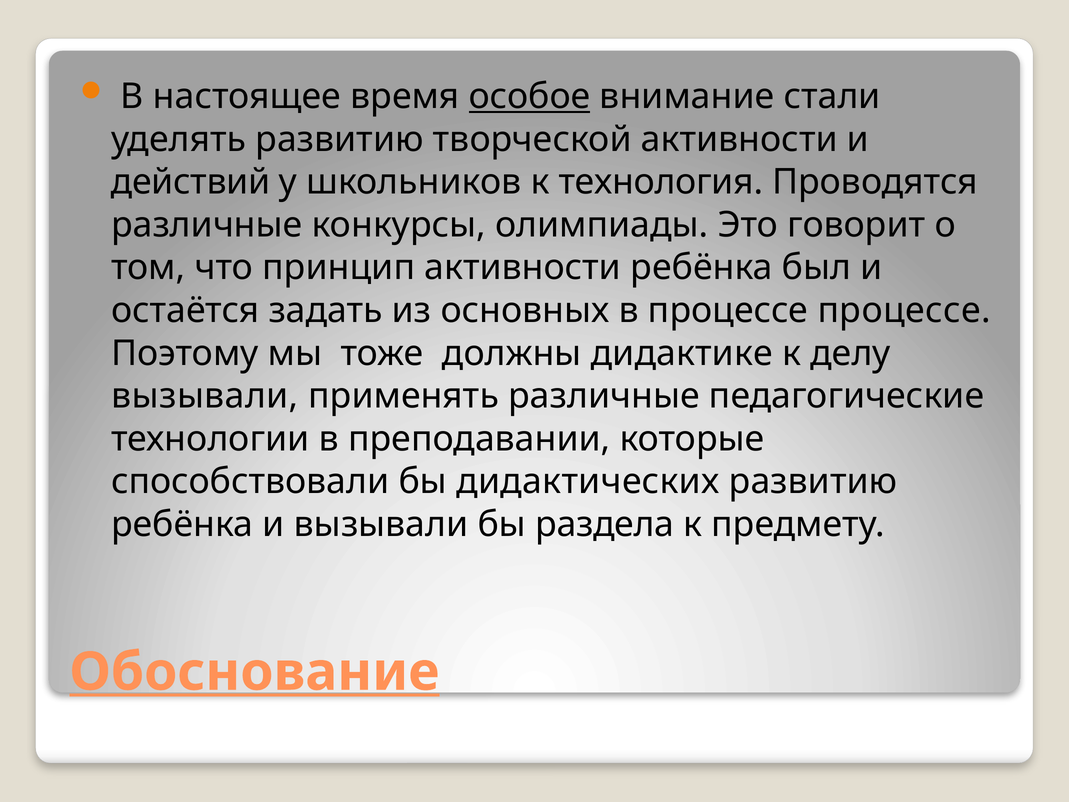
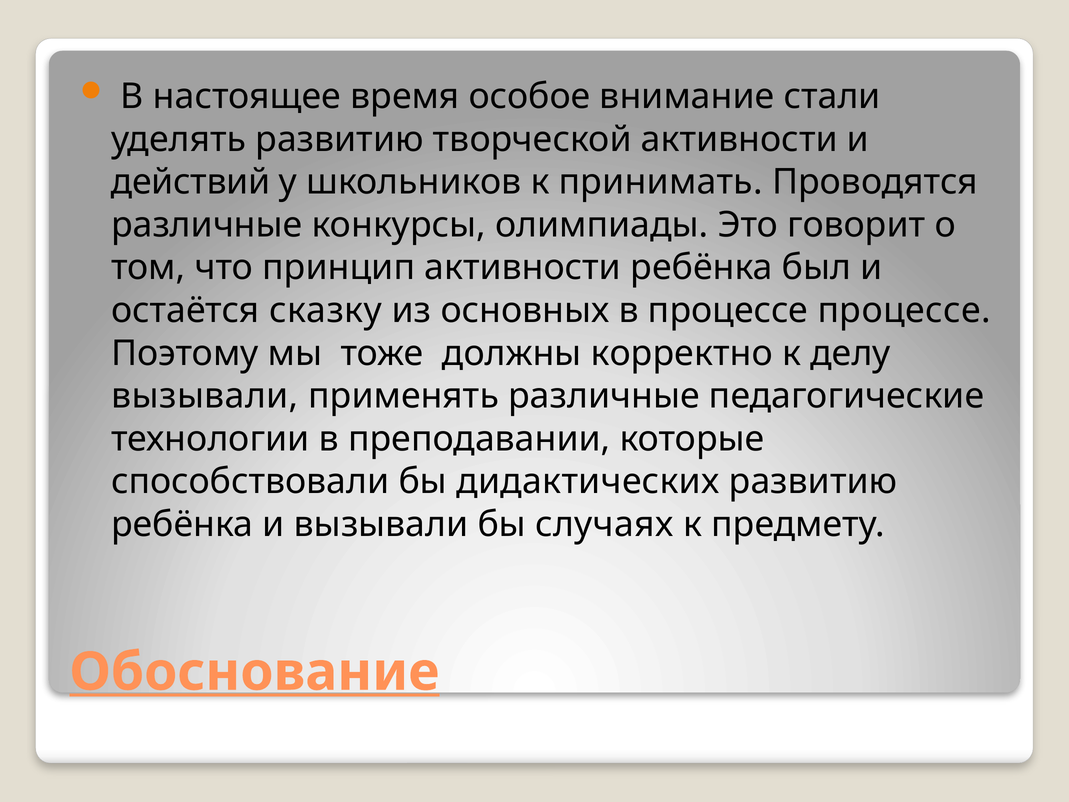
особое underline: present -> none (530, 97)
технология: технология -> принимать (661, 182)
задать: задать -> сказку (326, 310)
дидактике: дидактике -> корректно (682, 353)
раздела: раздела -> случаях (604, 524)
